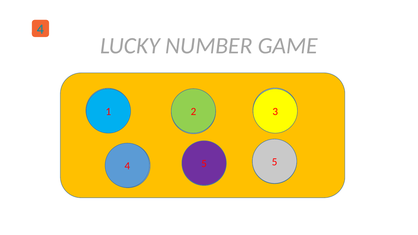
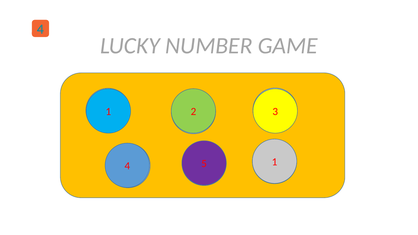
4 5: 5 -> 1 (275, 162)
